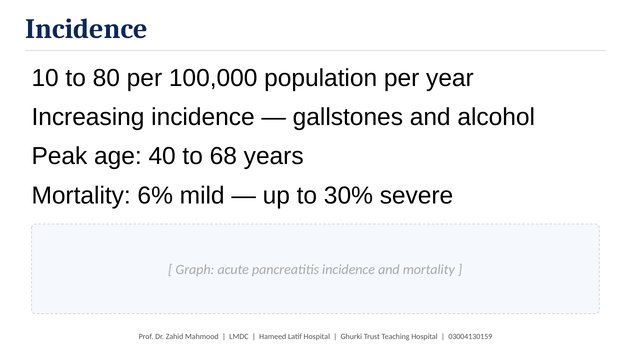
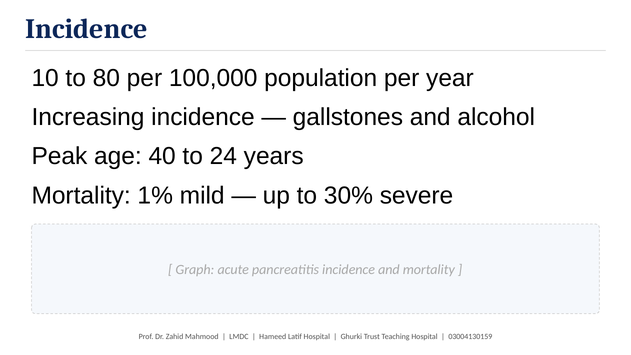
68: 68 -> 24 (223, 156)
6%: 6% -> 1% (155, 195)
